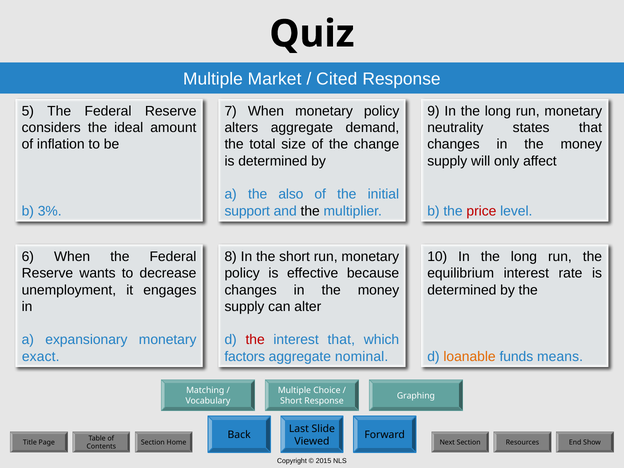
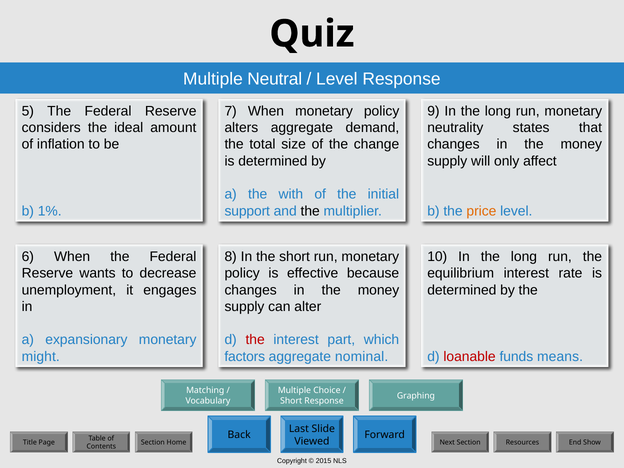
Market: Market -> Neutral (275, 79)
Cited: Cited -> Level (337, 79)
also: also -> with (291, 194)
3%: 3% -> 1% (50, 211)
price colour: red -> orange (481, 211)
interest that: that -> part (341, 340)
exact: exact -> might (41, 357)
loanable colour: orange -> red (470, 357)
